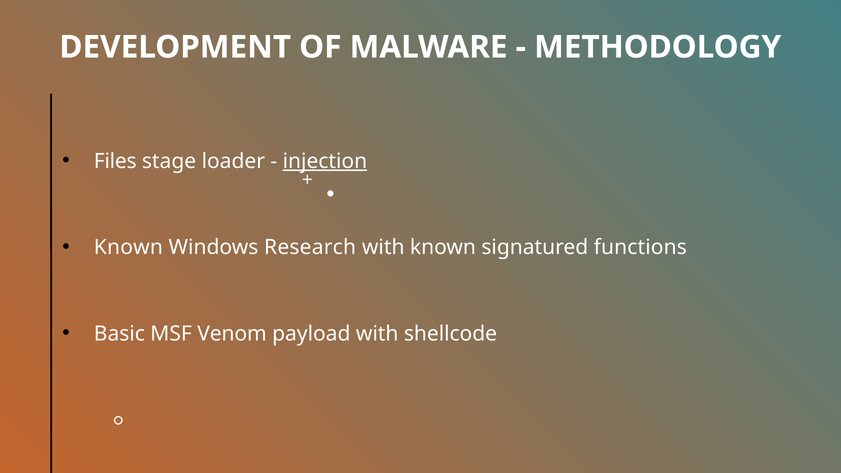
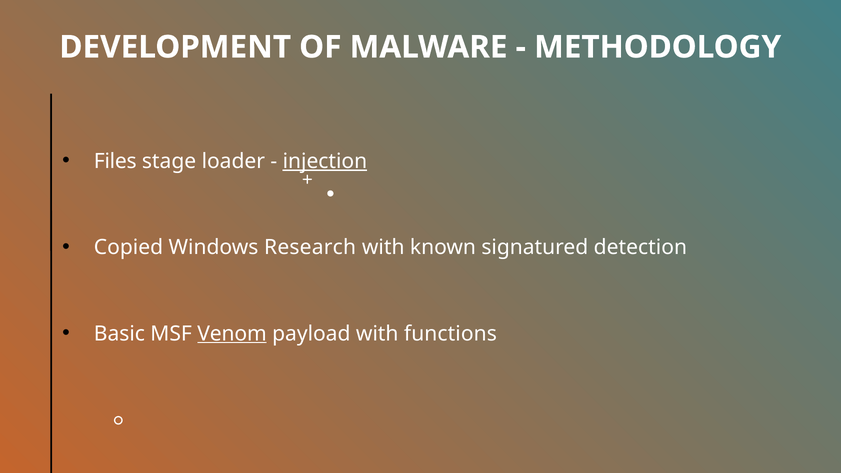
Known: Known -> Copied (128, 247)
functions: functions -> detection (640, 247)
Venom underline: none -> present (232, 334)
shellcode: shellcode -> functions (450, 334)
